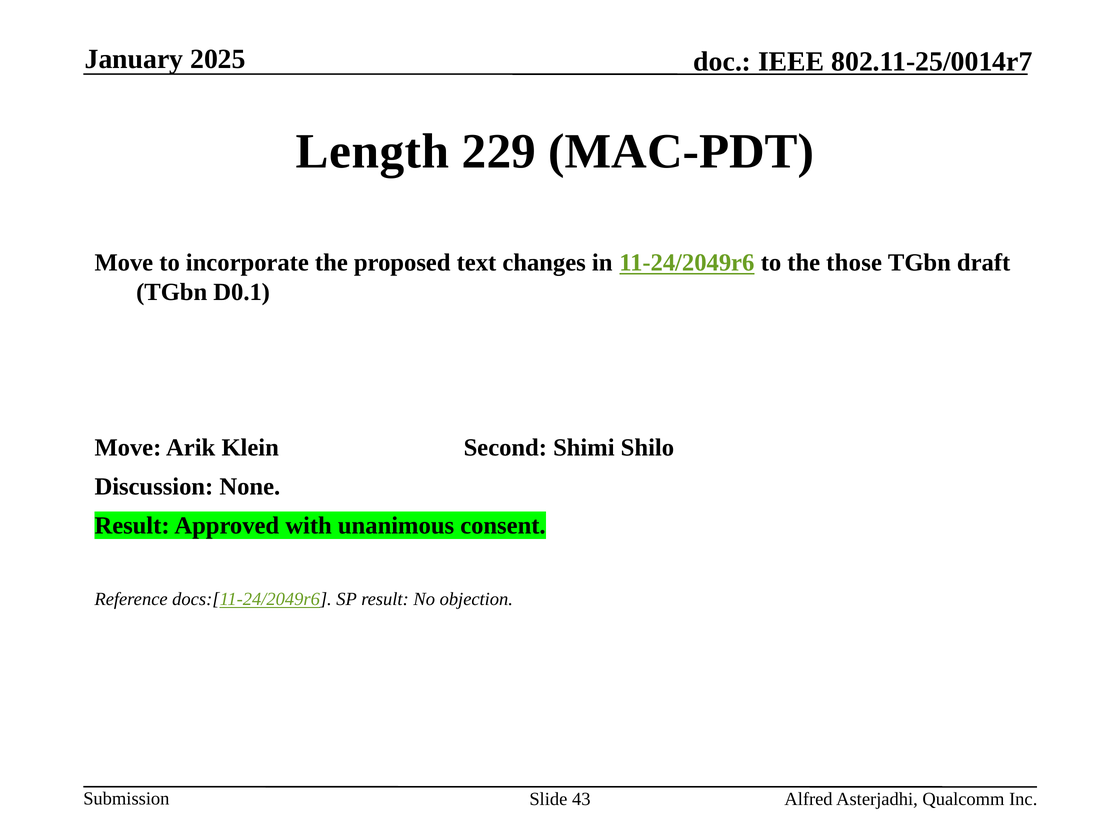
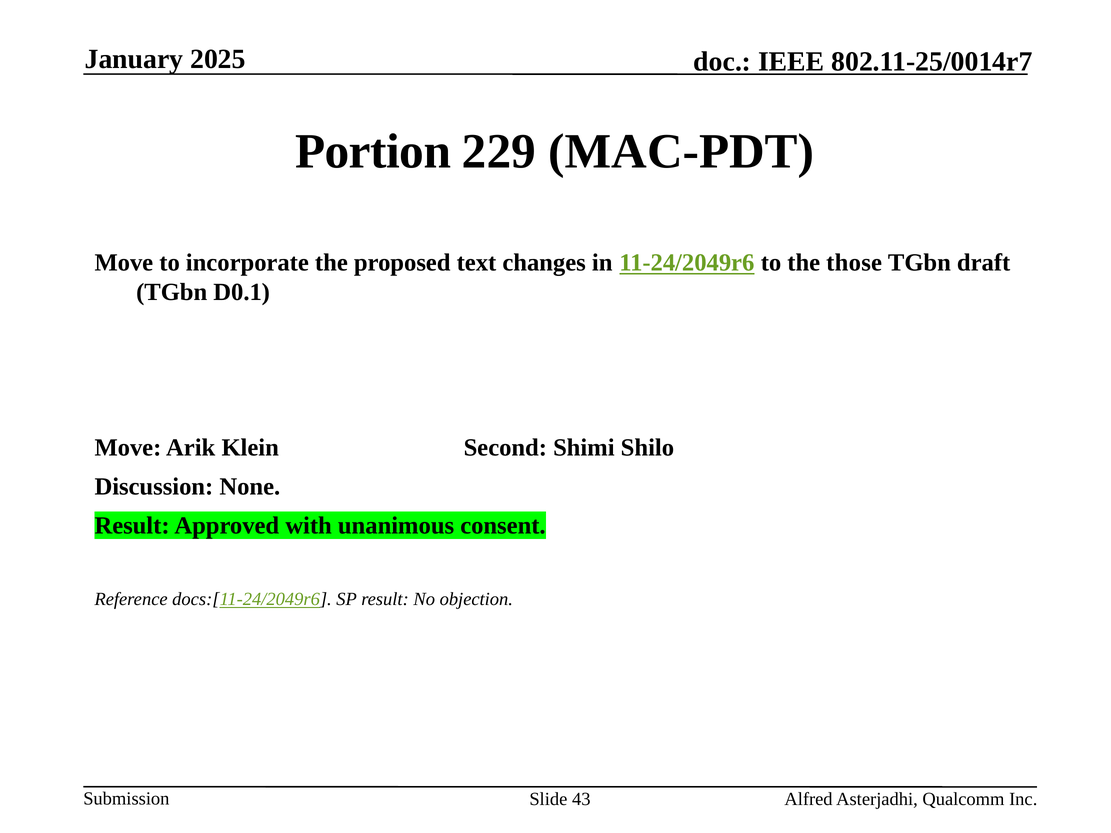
Length: Length -> Portion (373, 151)
